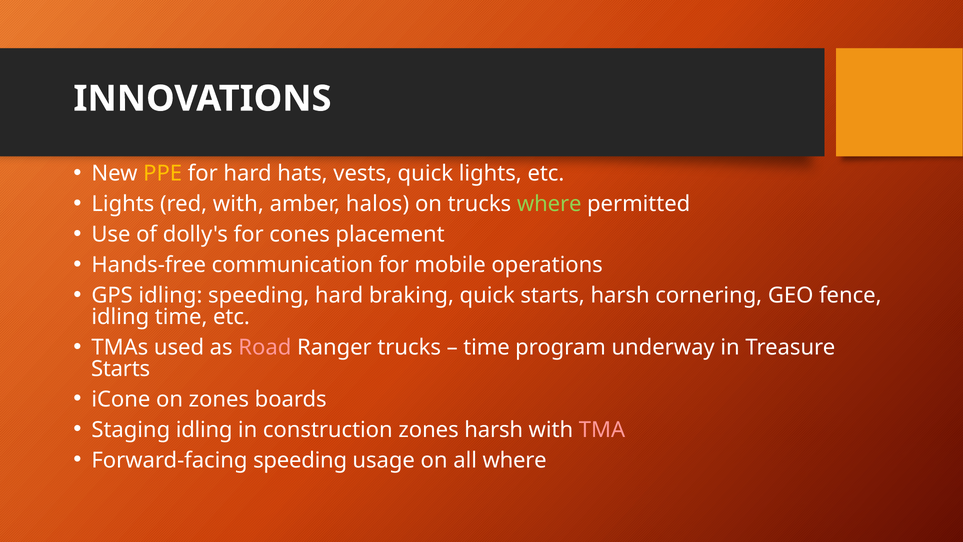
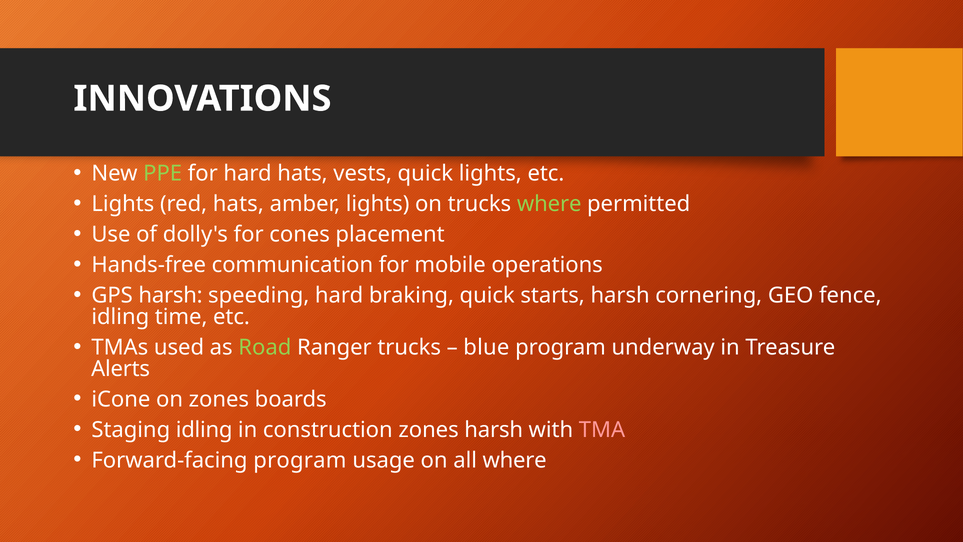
PPE colour: yellow -> light green (163, 173)
red with: with -> hats (238, 204)
amber halos: halos -> lights (378, 204)
GPS idling: idling -> harsh (171, 295)
Road colour: pink -> light green (265, 347)
time: time -> blue (486, 347)
Starts: Starts -> Alerts (121, 369)
Forward-facing speeding: speeding -> program (300, 460)
